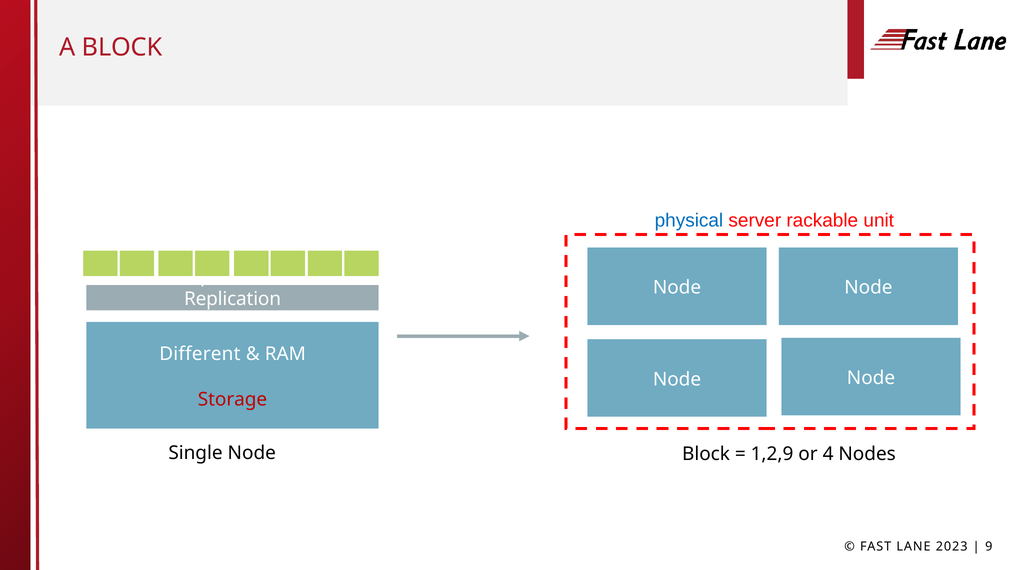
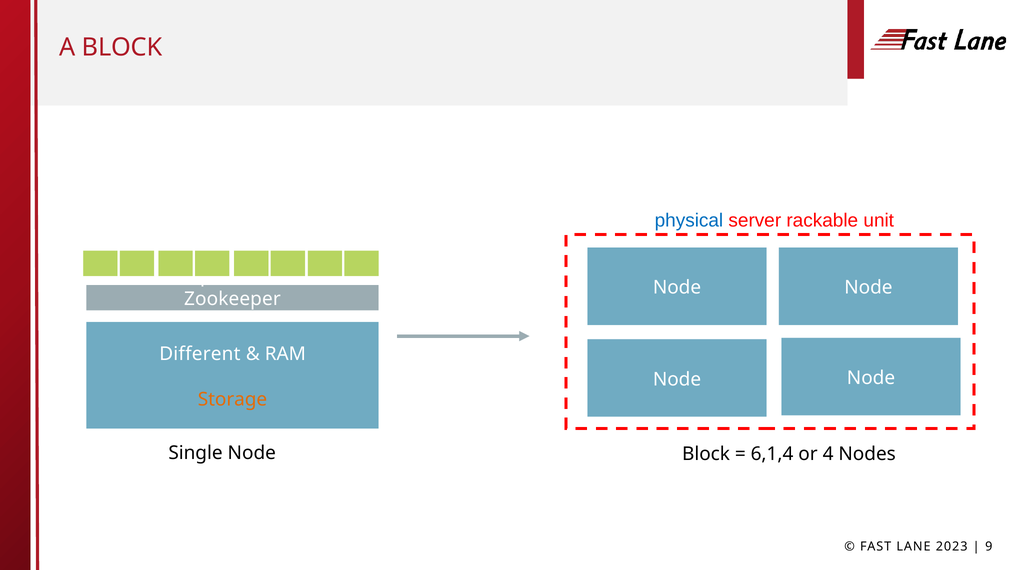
Replication: Replication -> Zookeeper (232, 299)
Storage colour: red -> orange (232, 399)
1,2,9: 1,2,9 -> 6,1,4 (772, 454)
